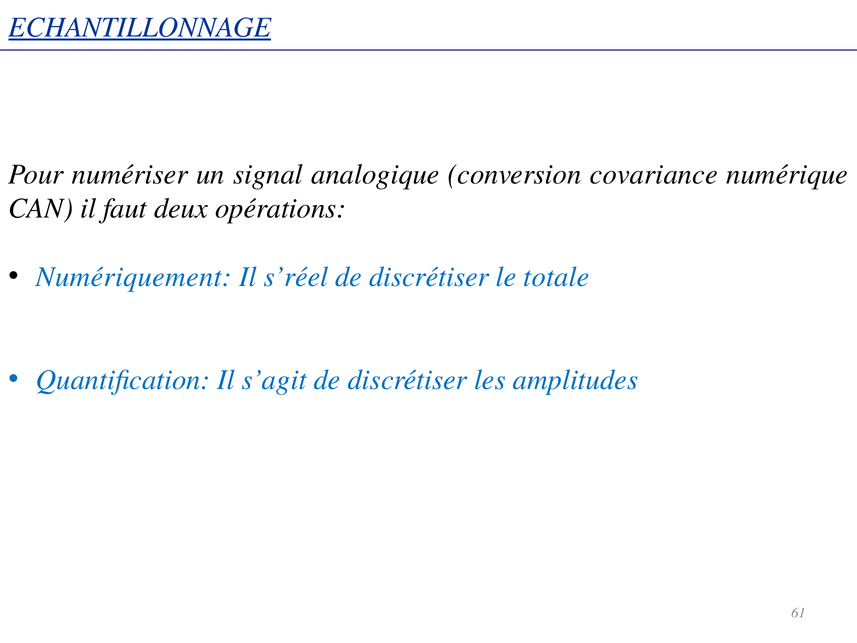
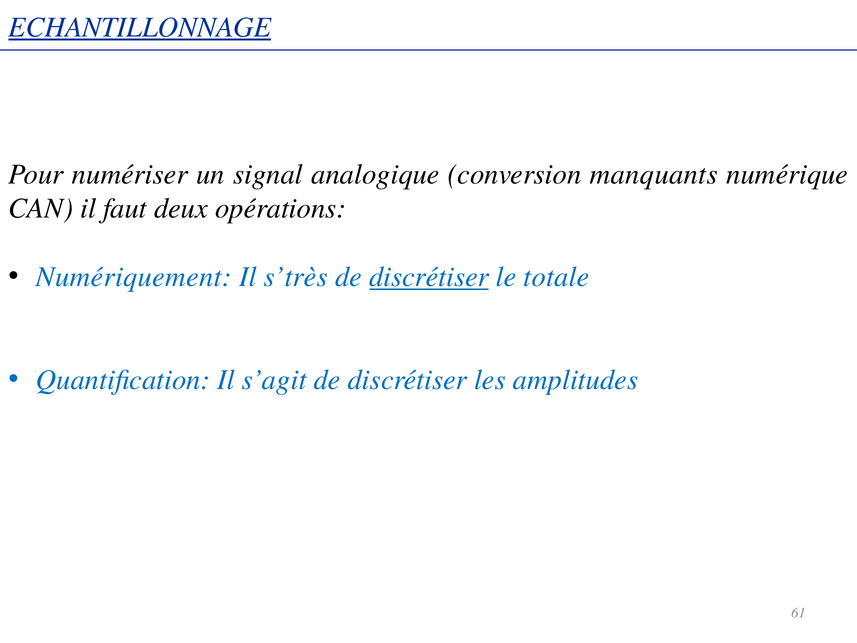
covariance: covariance -> manquants (654, 174)
s’réel: s’réel -> s’très (296, 277)
discrétiser underline: none -> present (429, 277)
